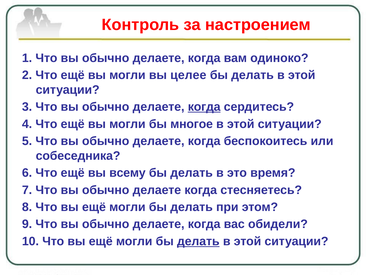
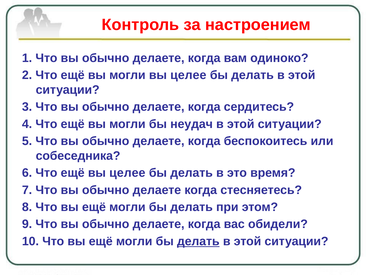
когда underline: present -> none (204, 107)
многое: многое -> неудач (192, 124)
ещё вы всему: всему -> целее (127, 173)
